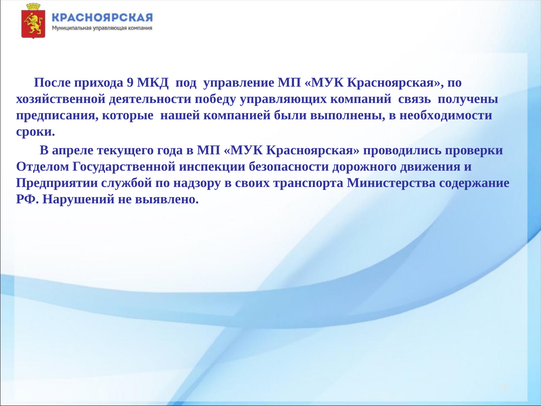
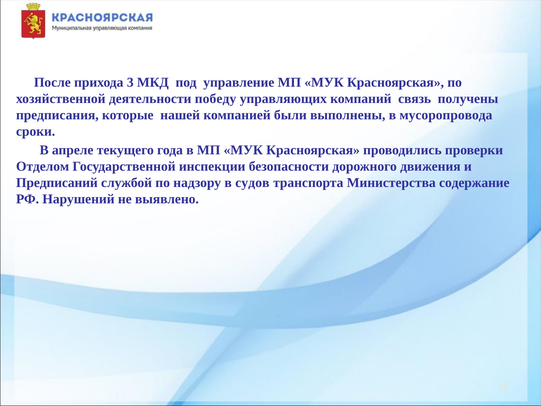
9: 9 -> 3 (130, 82)
необходимости: необходимости -> мусоропровода (446, 115)
Предприятии: Предприятии -> Предписаний (57, 183)
своих: своих -> судов (252, 183)
